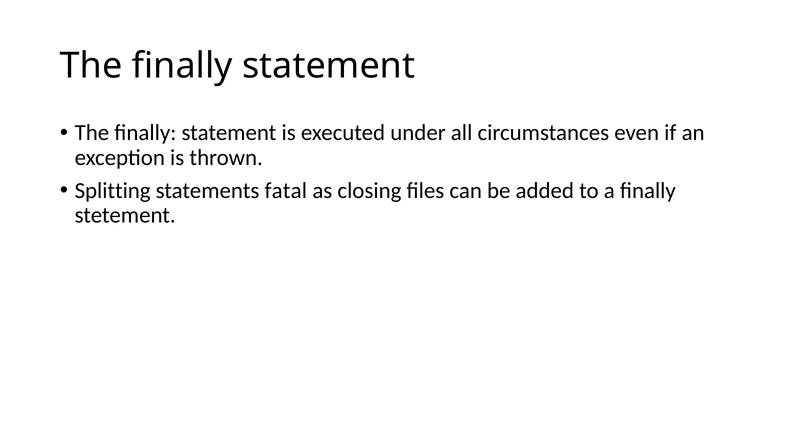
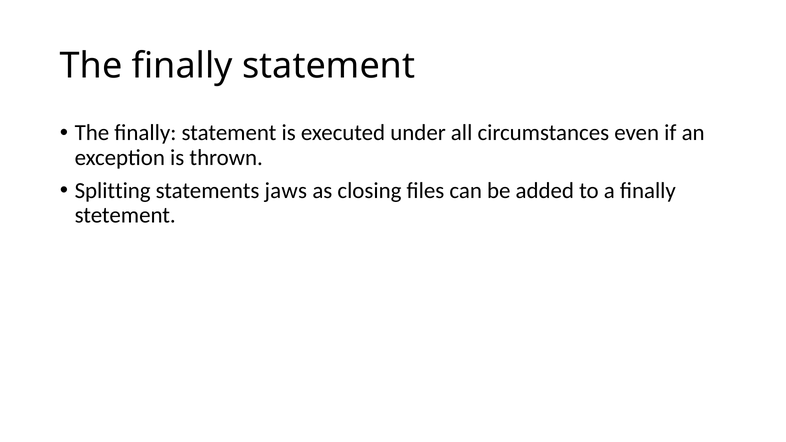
fatal: fatal -> jaws (286, 191)
